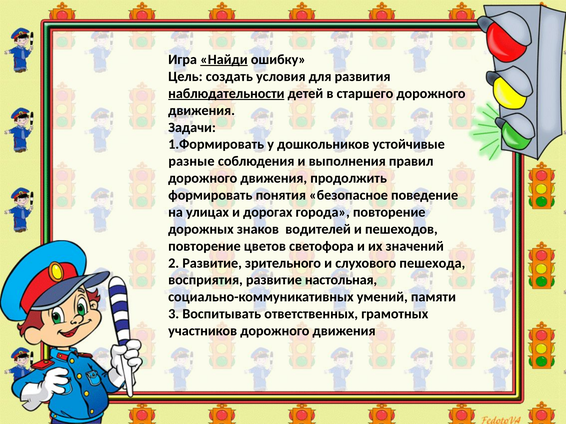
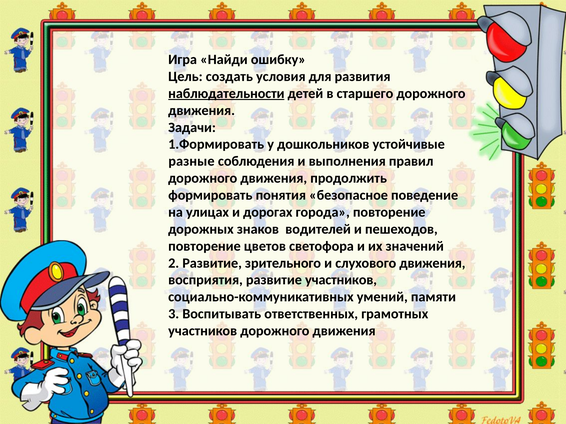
Найди underline: present -> none (224, 60)
слухового пешехода: пешехода -> движения (432, 263)
развитие настольная: настольная -> участников (341, 280)
